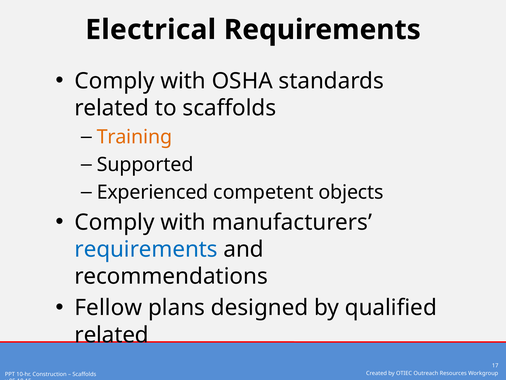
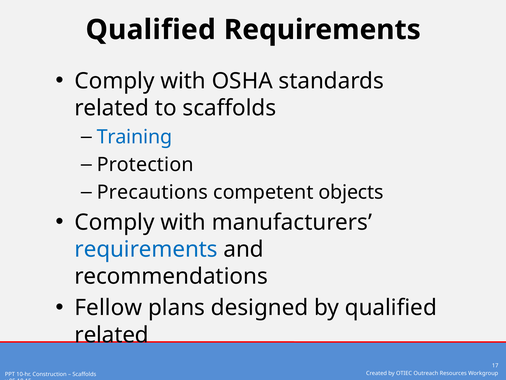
Electrical: Electrical -> Qualified (151, 30)
Training colour: orange -> blue (134, 137)
Supported: Supported -> Protection (145, 164)
Experienced: Experienced -> Precautions (152, 192)
